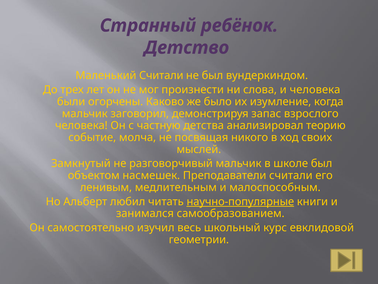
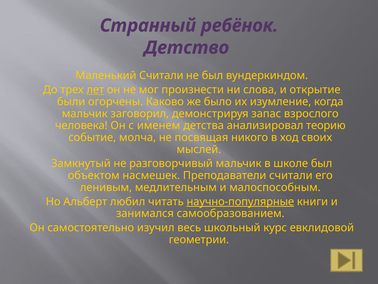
лет underline: none -> present (95, 90)
и человека: человека -> открытие (315, 90)
частную: частную -> именем (159, 125)
